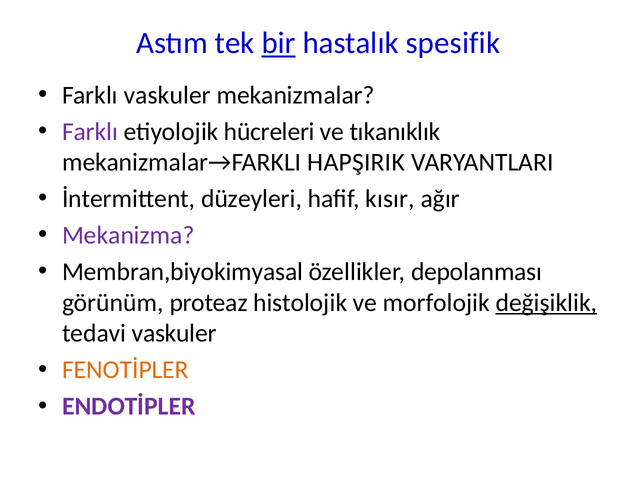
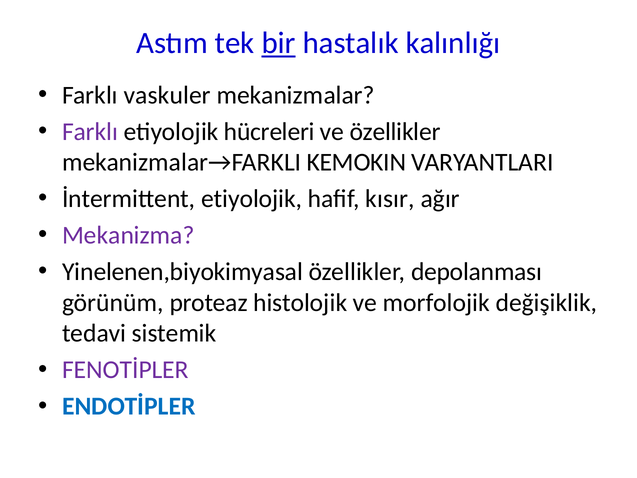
spesifik: spesifik -> kalınlığı (453, 43)
ve tıkanıklık: tıkanıklık -> özellikler (395, 131)
HAPŞIRIK: HAPŞIRIK -> KEMOKIN (356, 162)
İntermittent düzeyleri: düzeyleri -> etiyolojik (252, 199)
Membran,biyokimyasal: Membran,biyokimyasal -> Yinelenen,biyokimyasal (183, 272)
değişiklik underline: present -> none (546, 302)
tedavi vaskuler: vaskuler -> sistemik (174, 333)
FENOTİPLER colour: orange -> purple (125, 370)
ENDOTİPLER colour: purple -> blue (129, 406)
